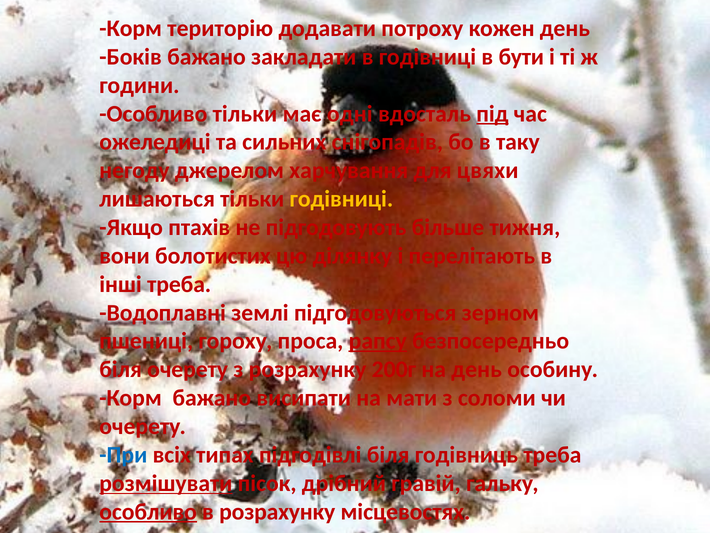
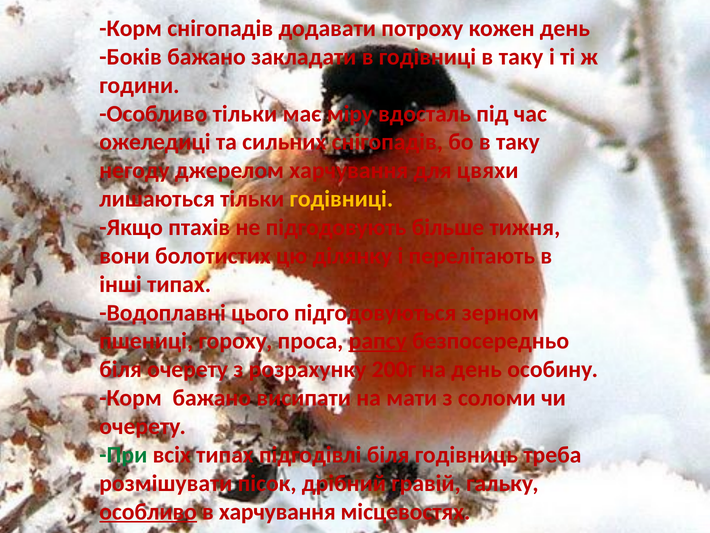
Корм територію: територію -> снігопадів (220, 28)
годівниці в бути: бути -> таку (521, 57)
одні: одні -> міру (350, 114)
під underline: present -> none (492, 114)
інші треба: треба -> типах (179, 284)
землі: землі -> цього (260, 312)
При colour: blue -> green (123, 454)
розмішувати underline: present -> none (166, 483)
в розрахунку: розрахунку -> харчування (277, 511)
